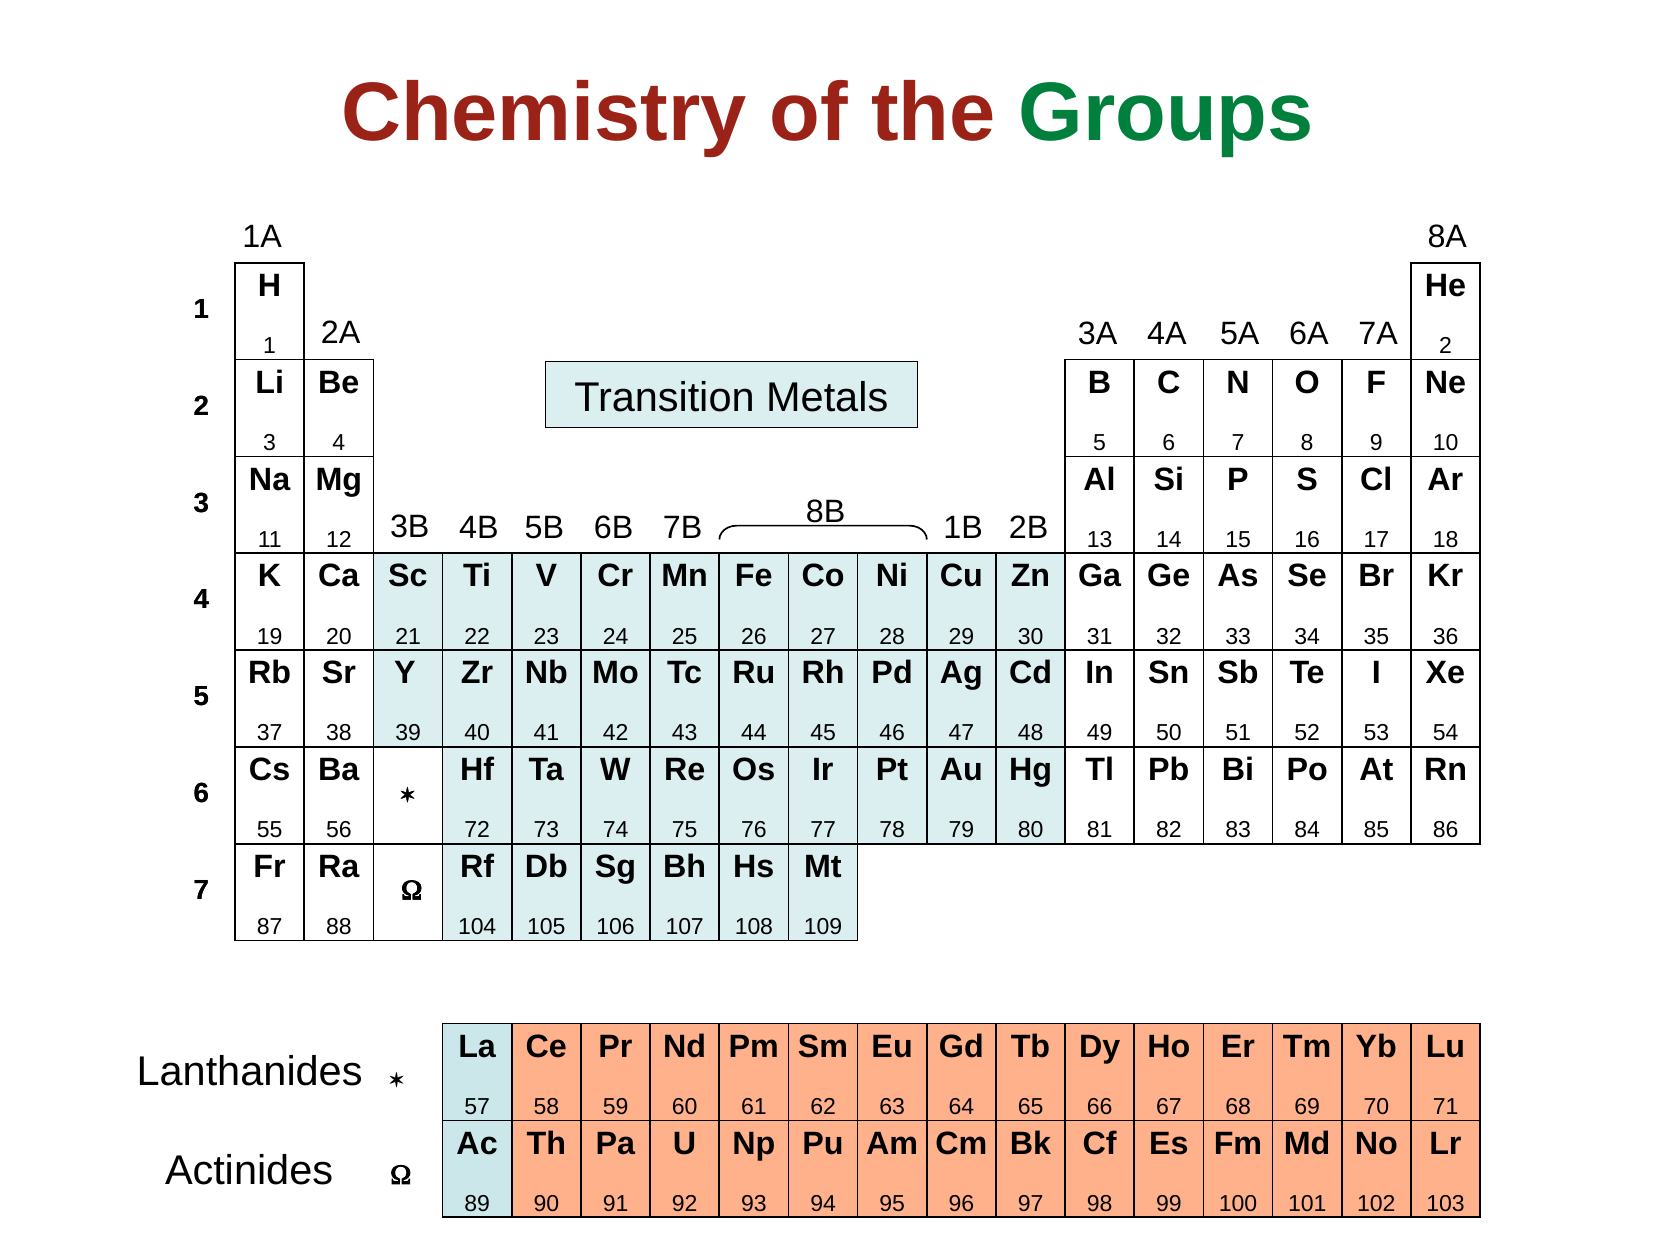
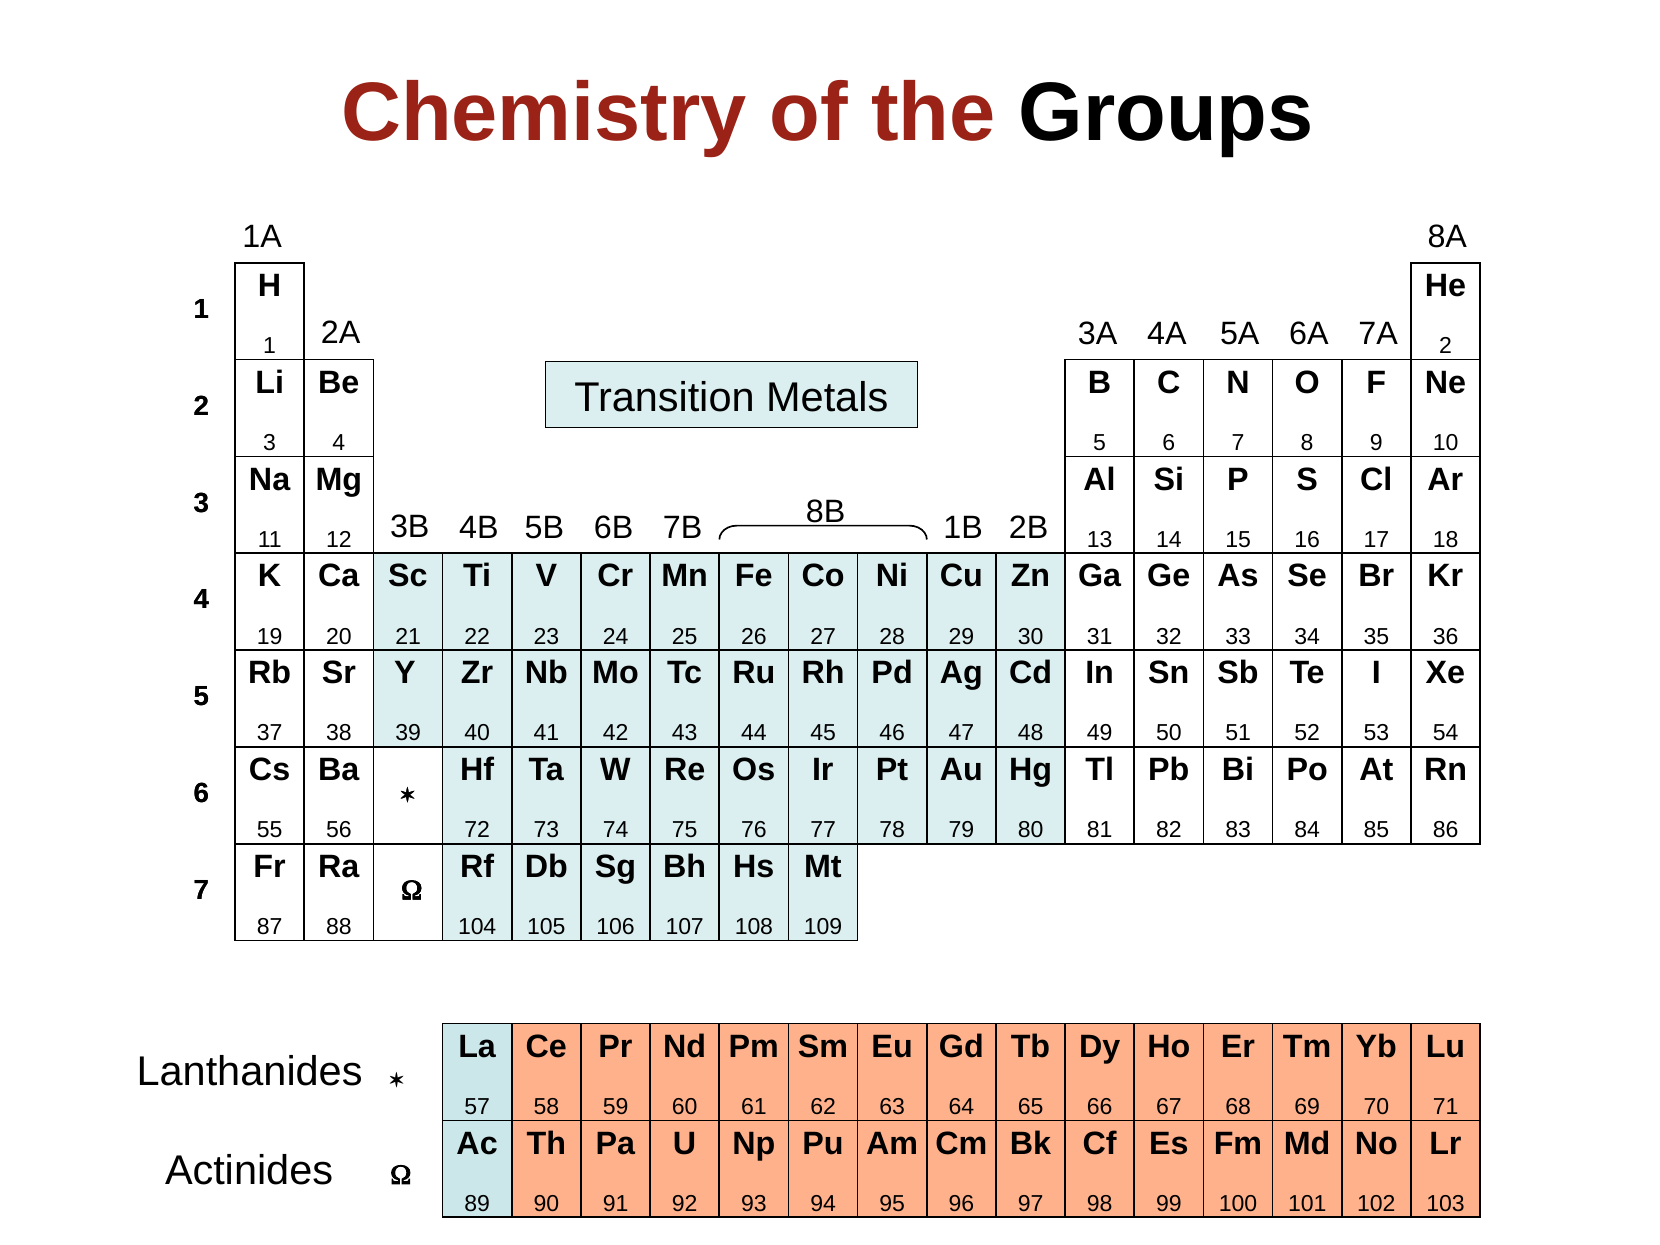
Groups colour: green -> black (1166, 114)
